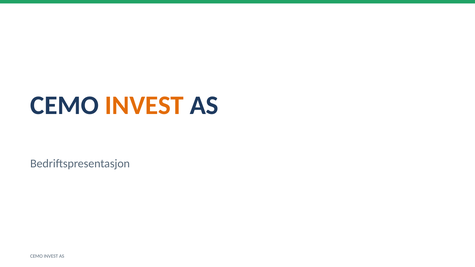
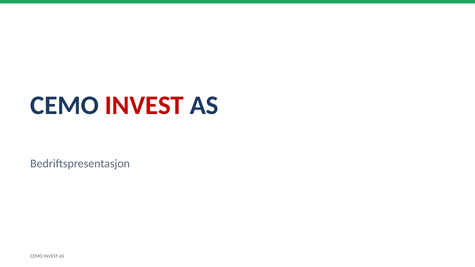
INVEST colour: orange -> red (144, 105)
